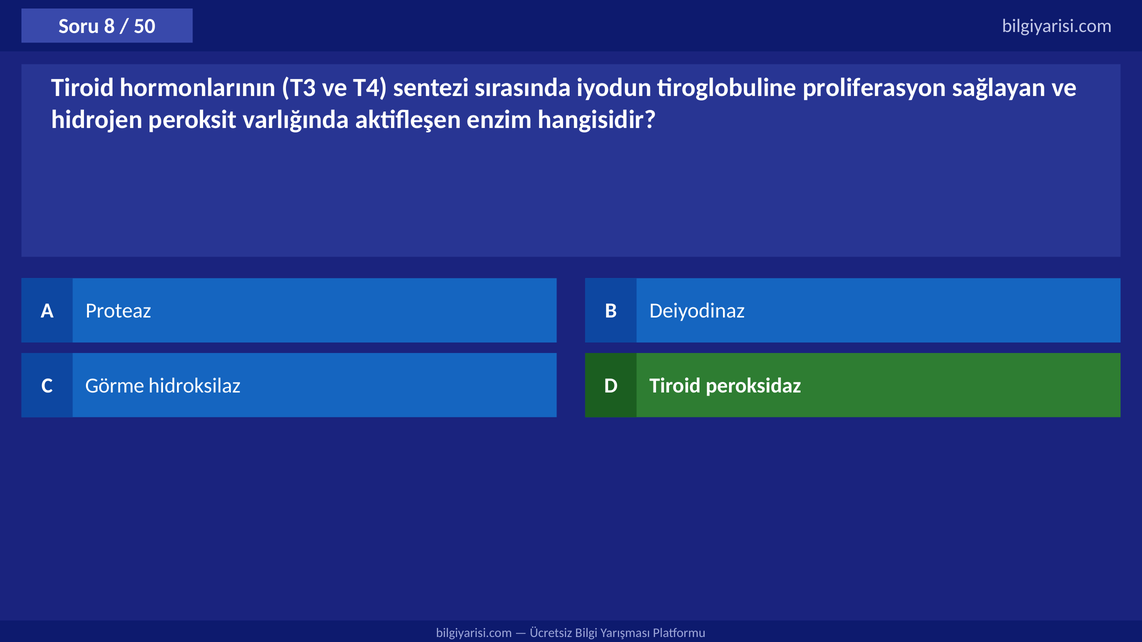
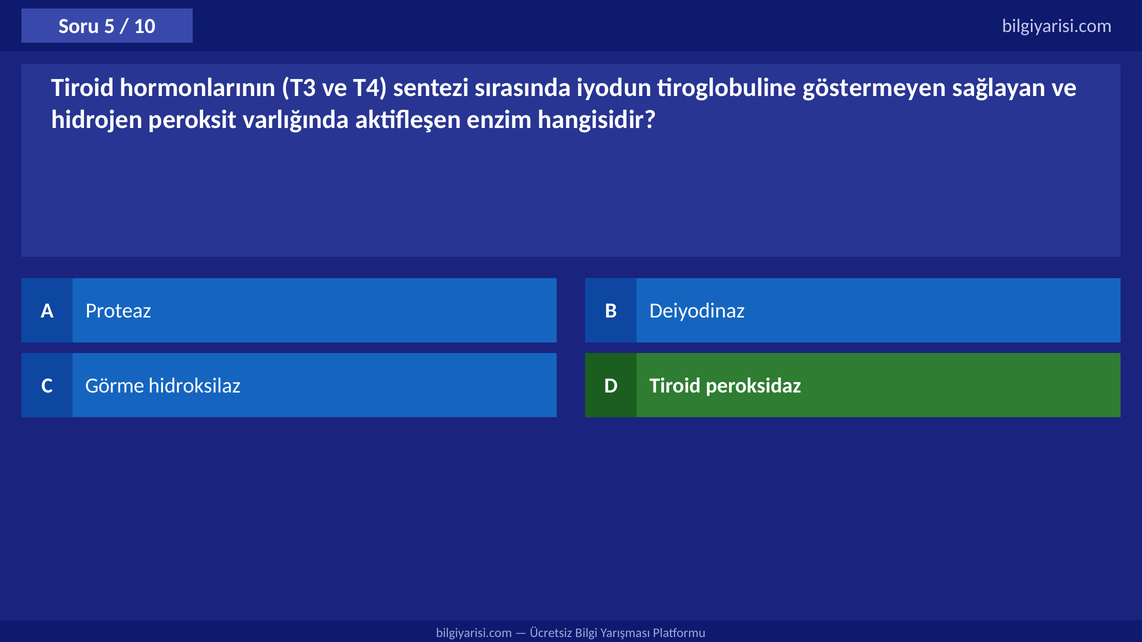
8: 8 -> 5 (109, 26)
50: 50 -> 10 (145, 26)
proliferasyon: proliferasyon -> göstermeyen (874, 88)
